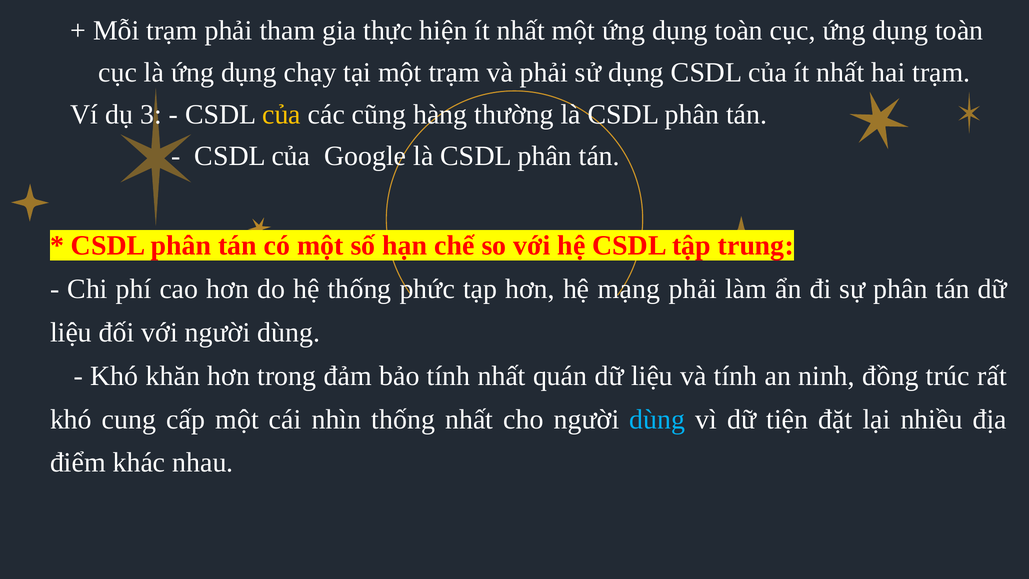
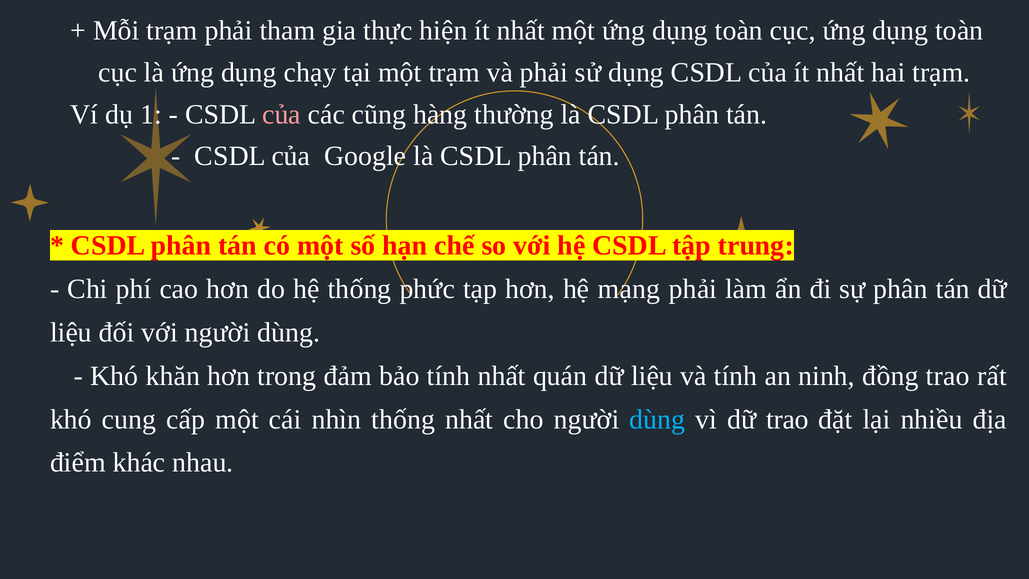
3: 3 -> 1 (151, 114)
của colour: yellow -> pink (281, 114)
đồng trúc: trúc -> trao (948, 376)
dữ tiện: tiện -> trao (787, 419)
